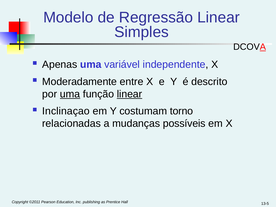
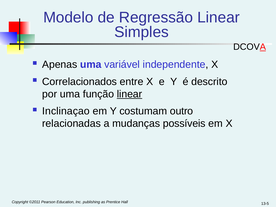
Moderadamente: Moderadamente -> Correlacionados (80, 82)
uma underline: present -> none (70, 94)
torno: torno -> outro (182, 111)
